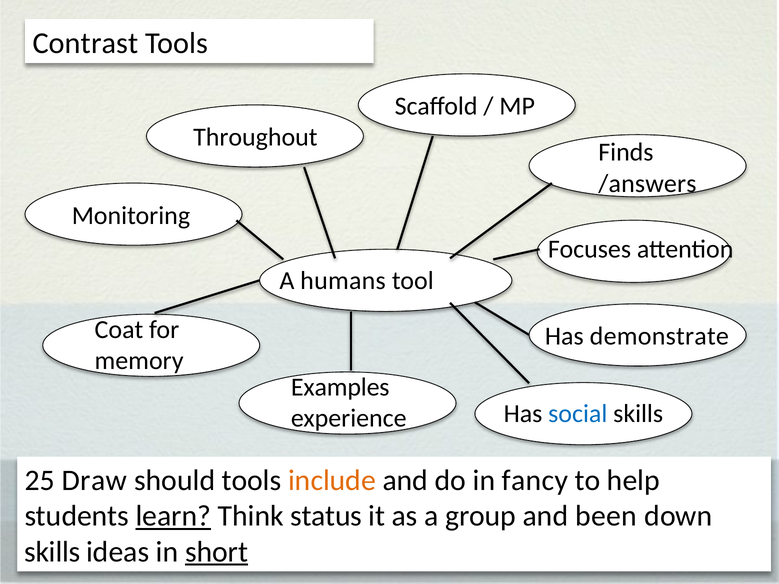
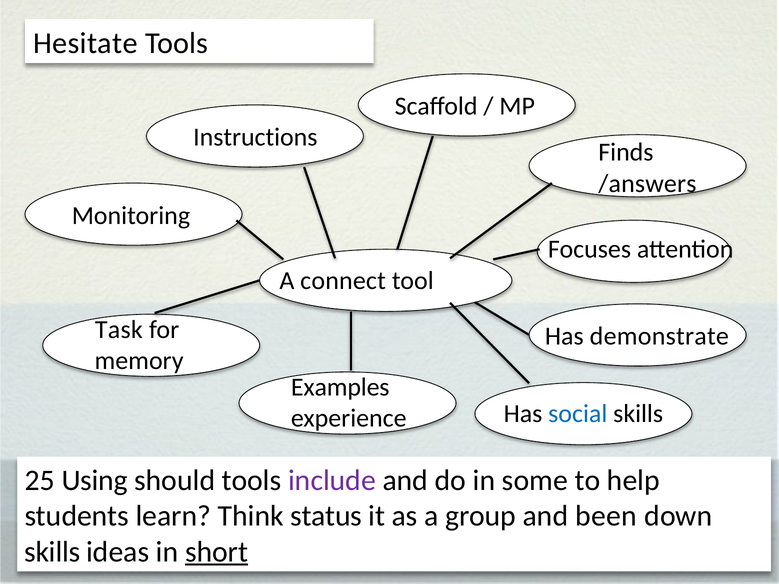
Contrast: Contrast -> Hesitate (85, 43)
Throughout: Throughout -> Instructions (255, 137)
humans: humans -> connect (343, 281)
Coat: Coat -> Task (119, 330)
Draw: Draw -> Using (95, 481)
include colour: orange -> purple (332, 481)
fancy: fancy -> some (535, 481)
learn underline: present -> none (173, 516)
